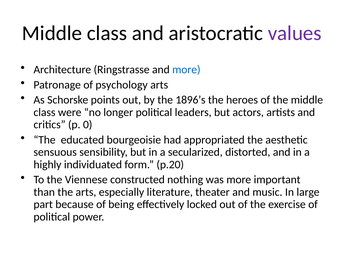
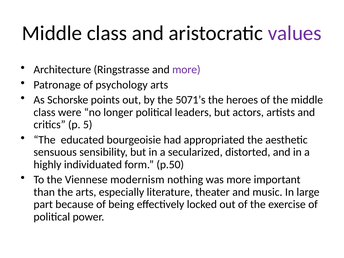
more colour: blue -> purple (186, 70)
1896’s: 1896’s -> 5071’s (191, 100)
0: 0 -> 5 (88, 125)
p.20: p.20 -> p.50 (170, 165)
constructed: constructed -> modernism (137, 180)
